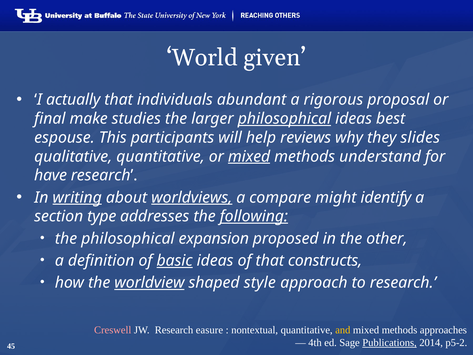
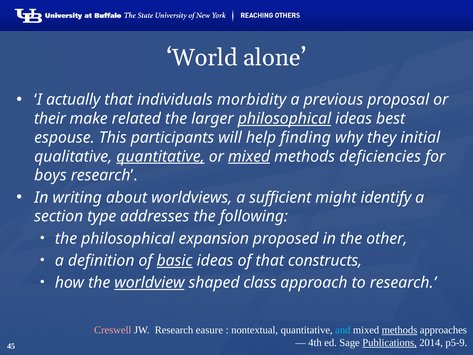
given: given -> alone (275, 58)
abundant: abundant -> morbidity (252, 100)
rigorous: rigorous -> previous (333, 100)
final: final -> their (50, 119)
studies: studies -> related (136, 119)
reviews: reviews -> finding (306, 137)
slides: slides -> initial (420, 137)
quantitative underline: none -> present (160, 156)
understand: understand -> deficiencies (380, 156)
have: have -> boys (50, 175)
writing underline: present -> none (77, 197)
worldviews underline: present -> none (192, 197)
compare: compare -> sufficient (280, 197)
following underline: present -> none (254, 216)
style: style -> class (260, 282)
and colour: yellow -> light blue (343, 330)
methods underline: none -> present (400, 330)
p5-2: p5-2 -> p5-9 (456, 343)
